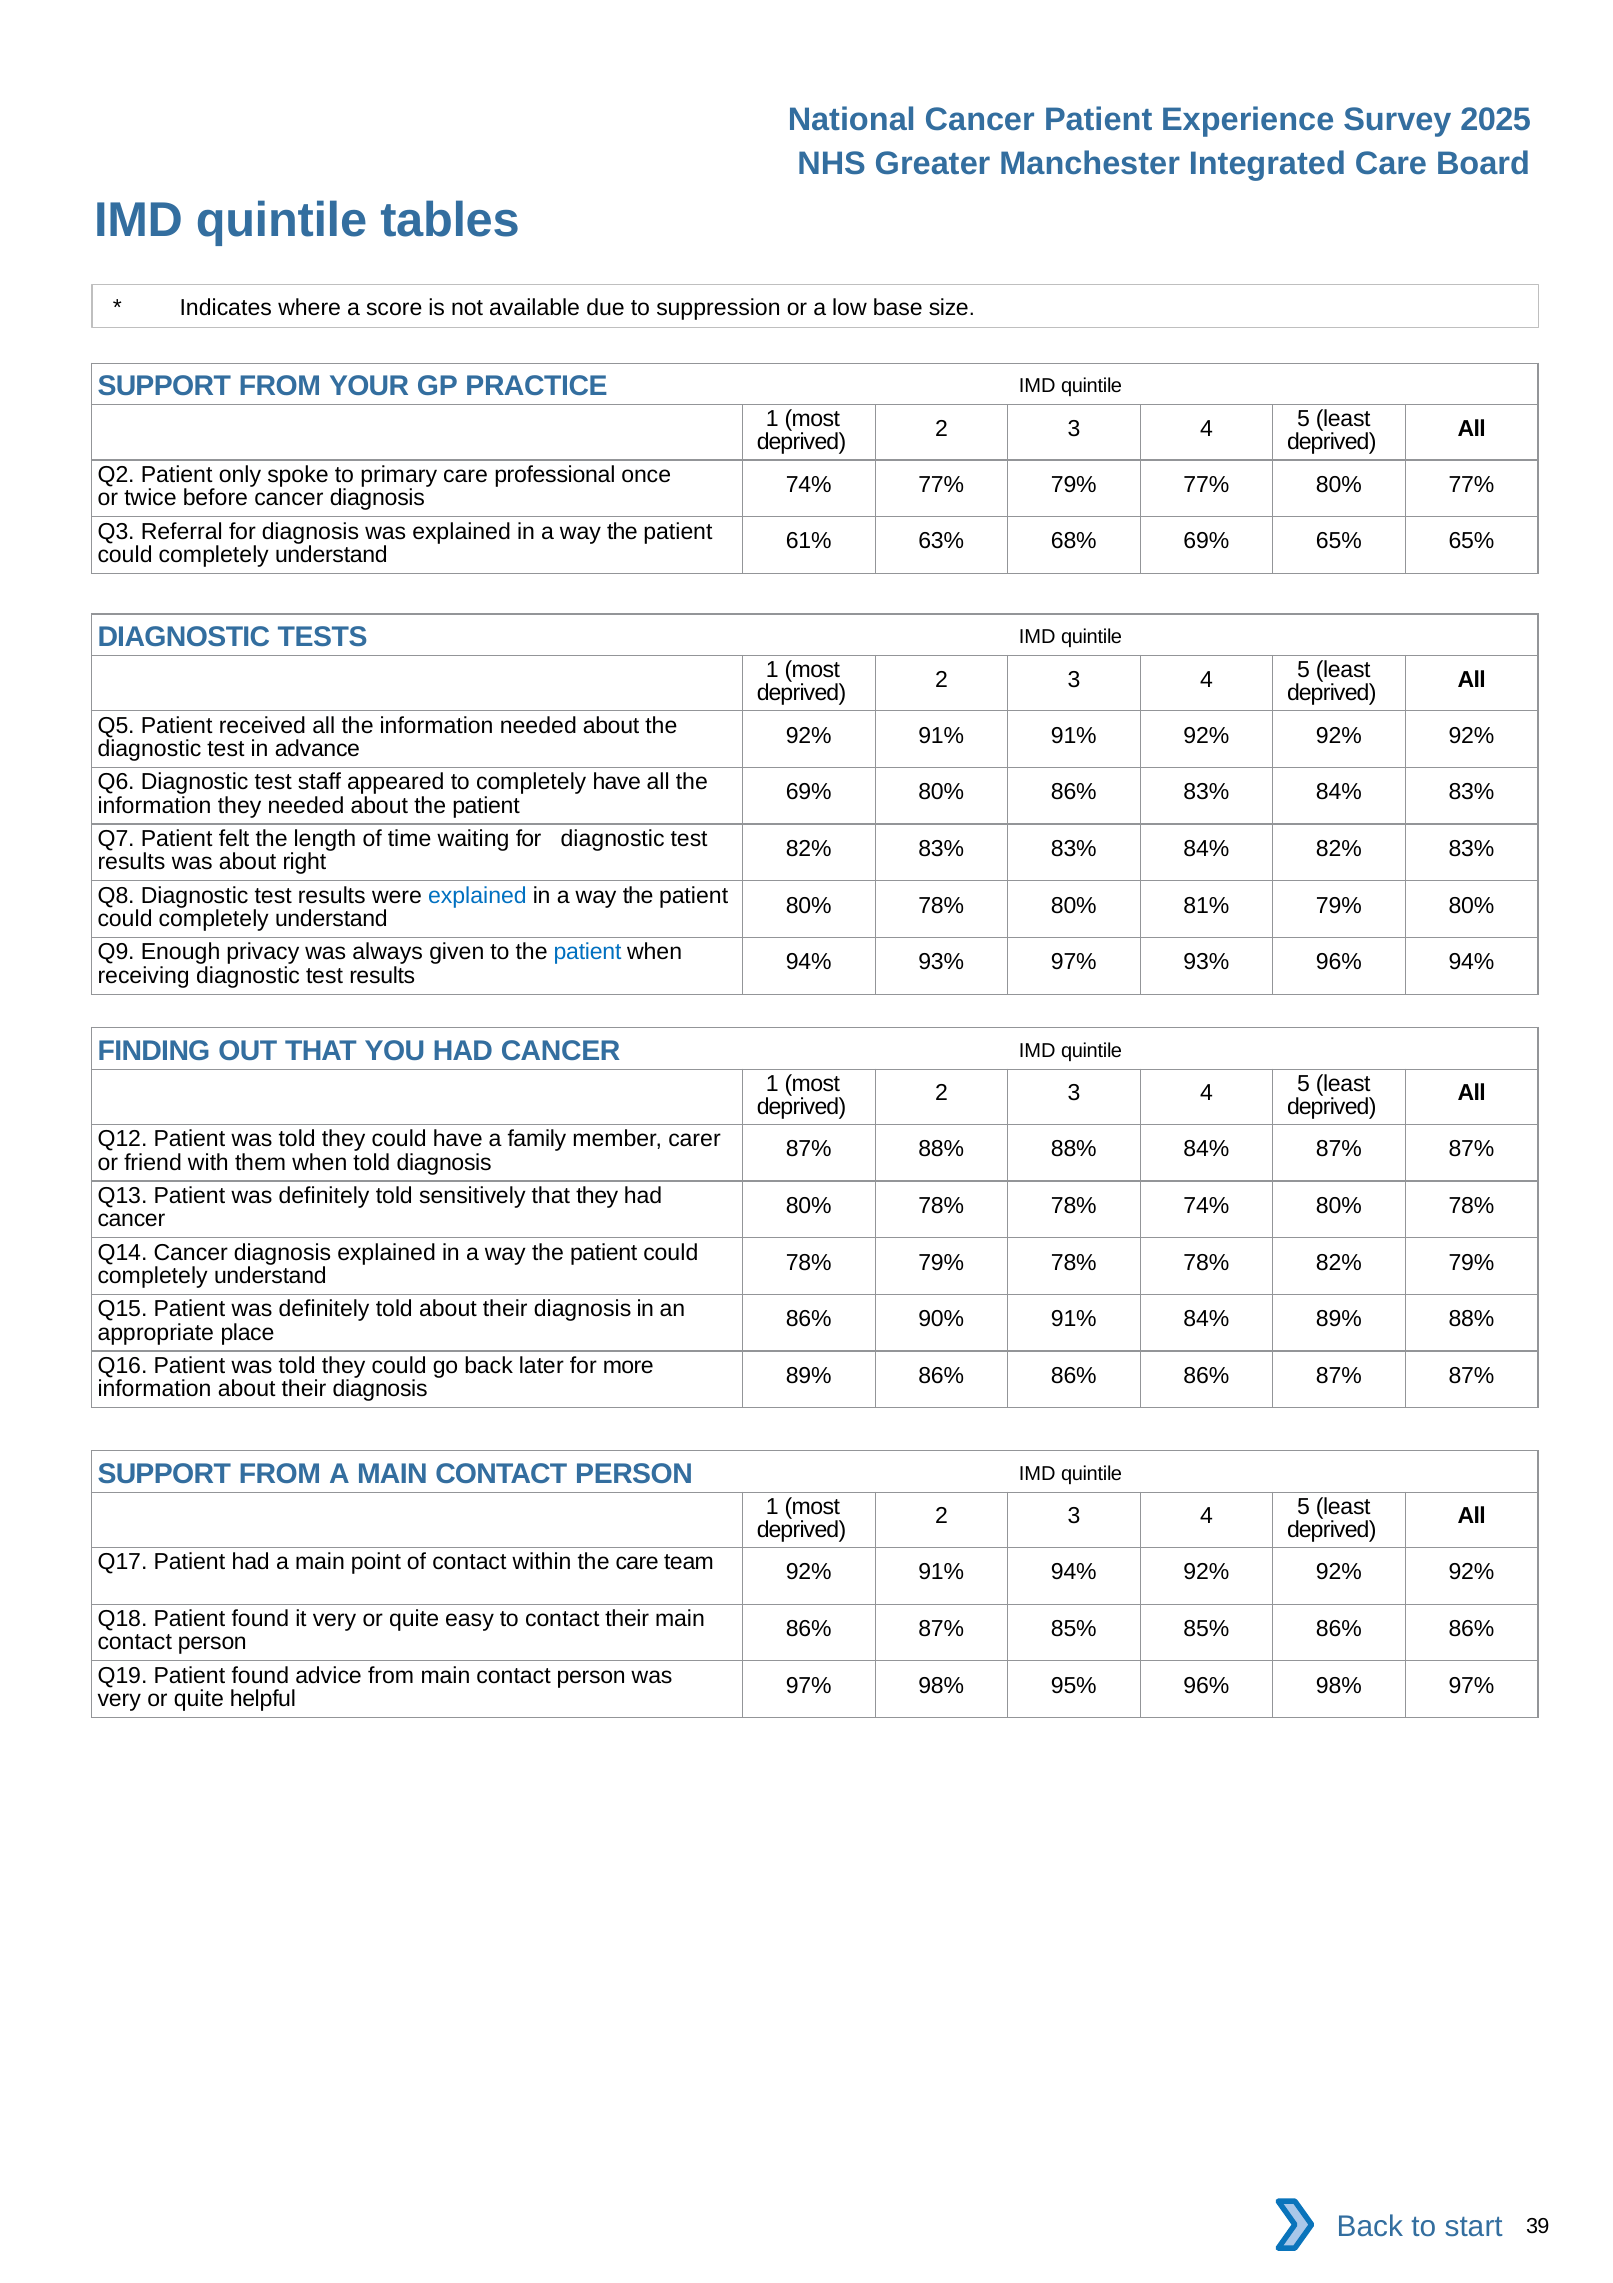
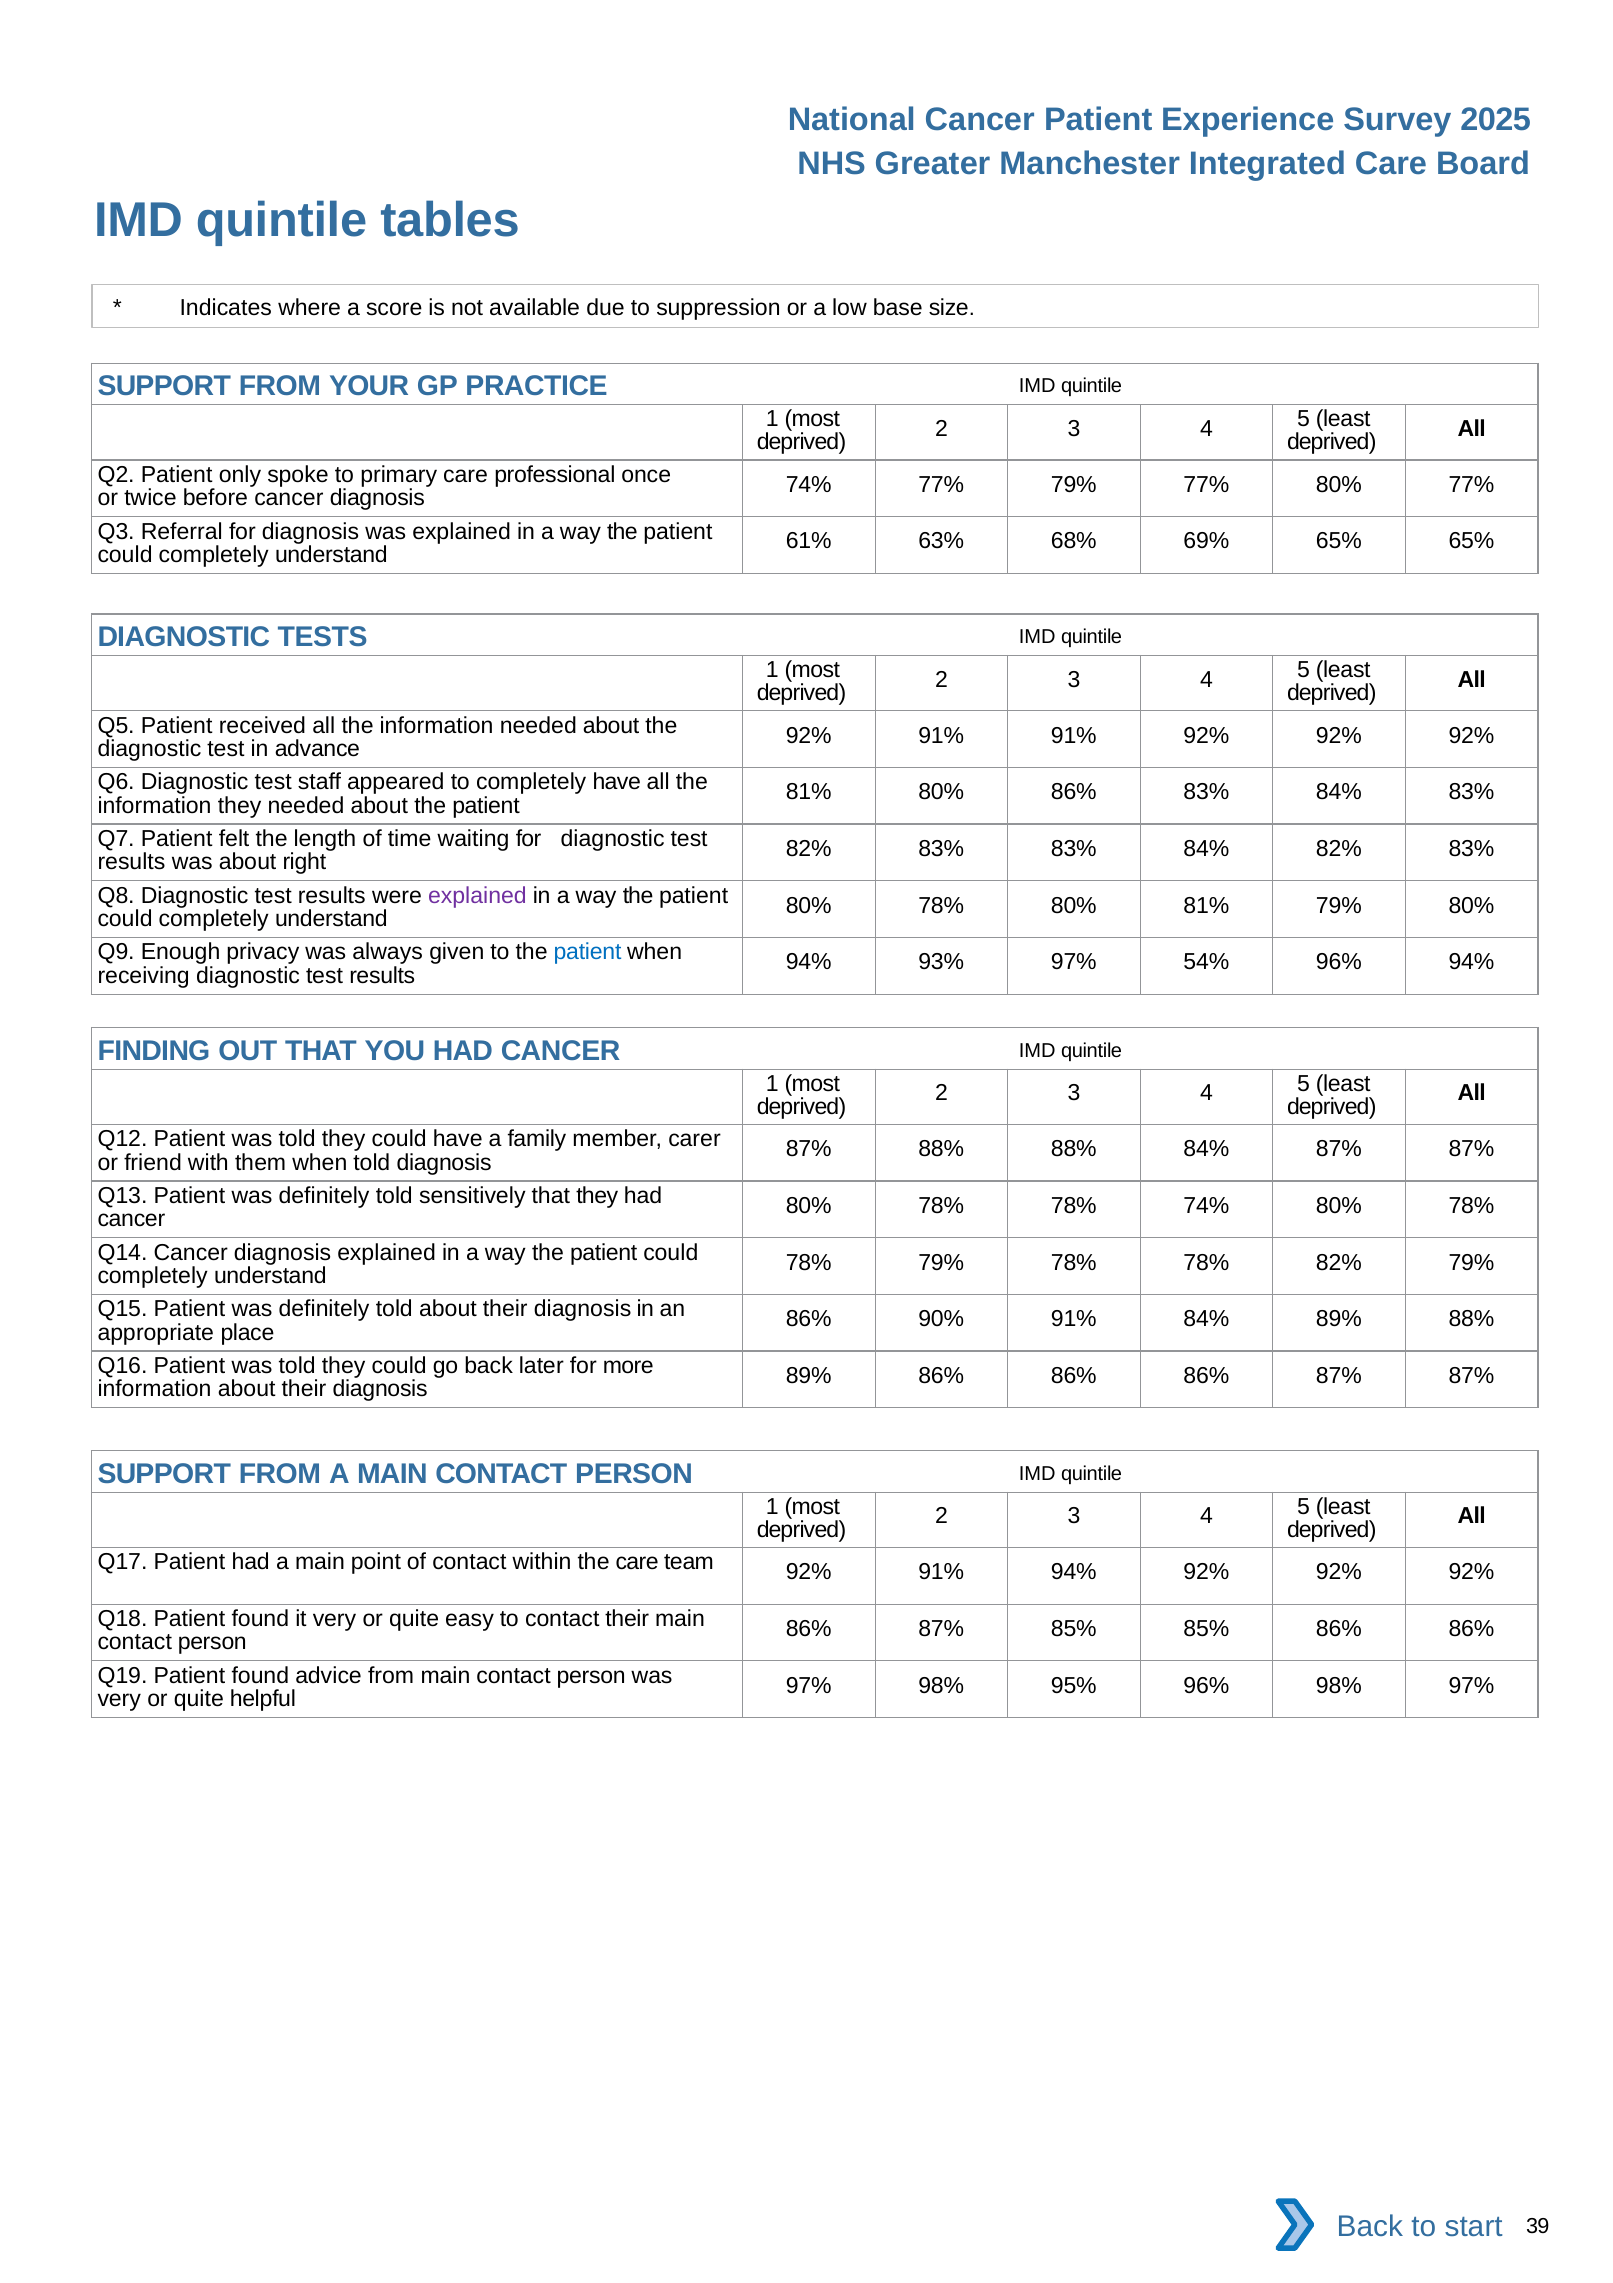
69%: 69% -> 81% (809, 792)
explained colour: blue -> purple (477, 895)
97% 93%: 93% -> 54% (1206, 962)
